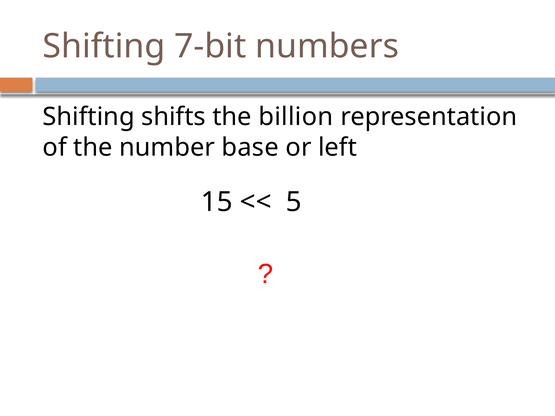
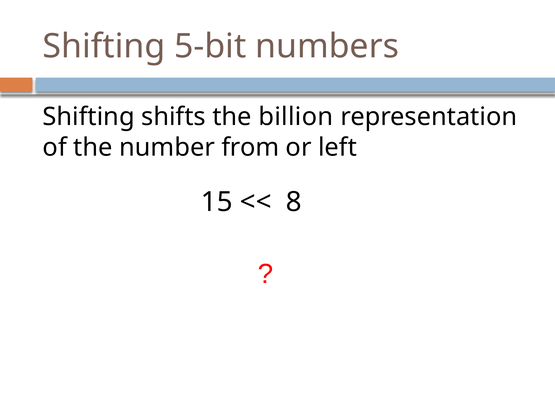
7-bit: 7-bit -> 5-bit (210, 46)
base: base -> from (250, 147)
5: 5 -> 8 (294, 202)
